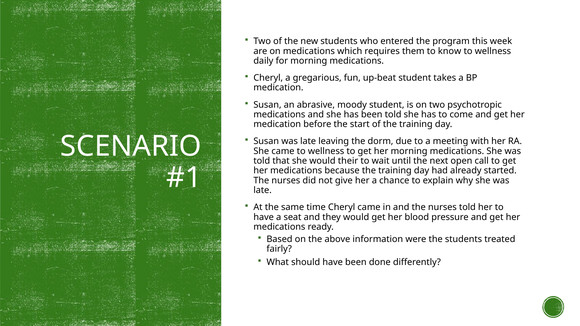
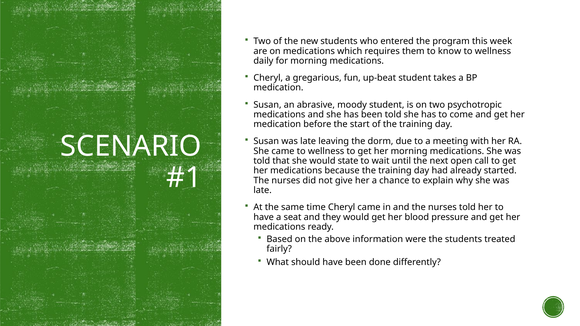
their: their -> state (348, 161)
